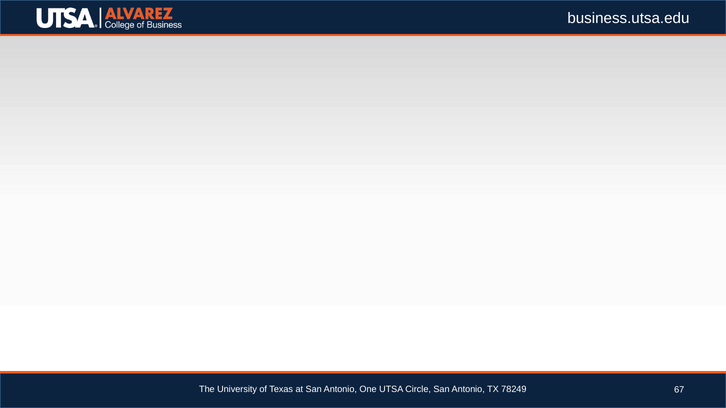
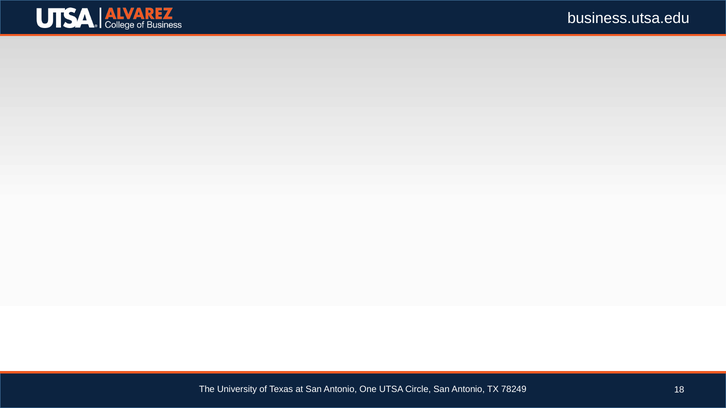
67: 67 -> 18 (679, 390)
